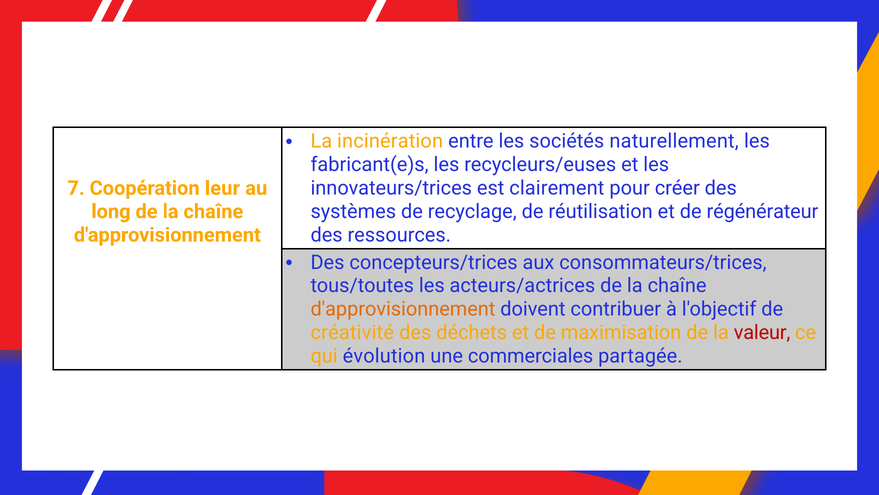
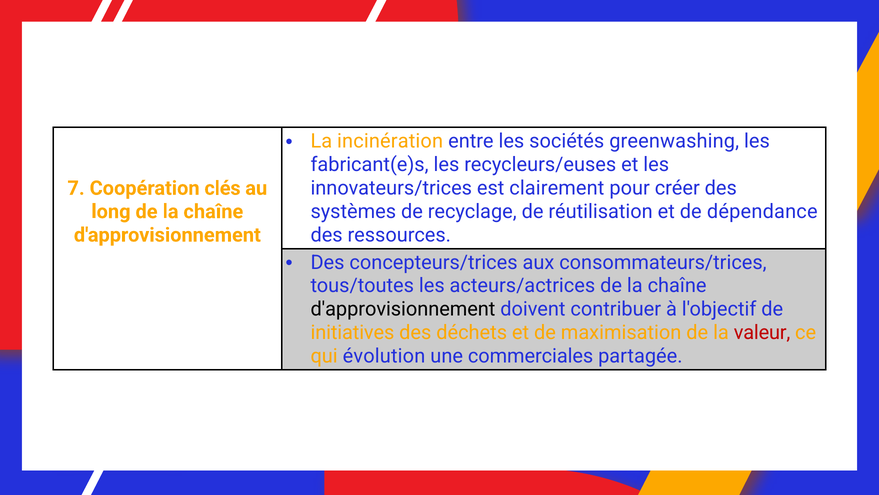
naturellement: naturellement -> greenwashing (674, 141)
leur: leur -> clés (223, 188)
régénérateur: régénérateur -> dépendance (762, 211)
d'approvisionnement colour: orange -> black (403, 309)
créativité: créativité -> initiatives (352, 332)
